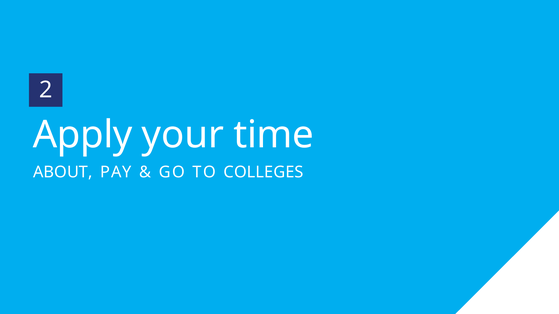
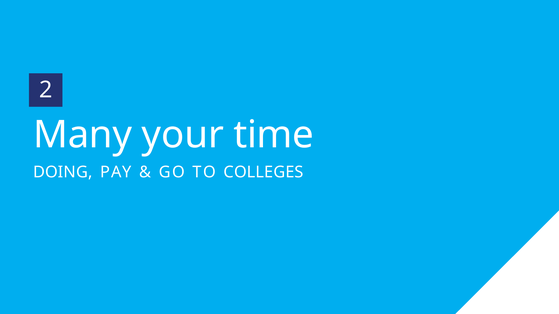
Apply: Apply -> Many (83, 135)
ABOUT: ABOUT -> DOING (63, 172)
